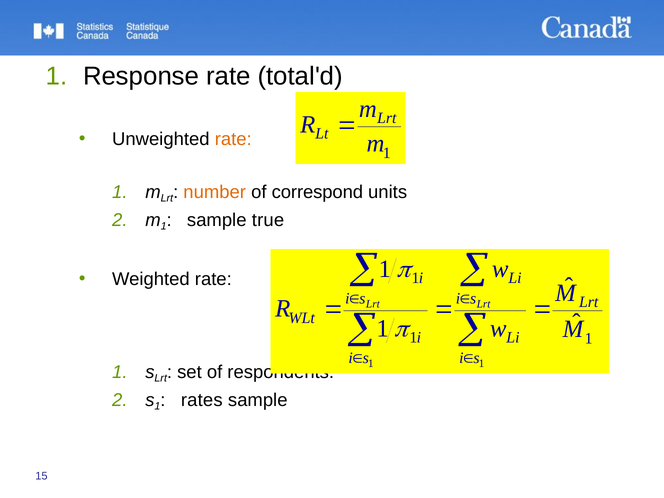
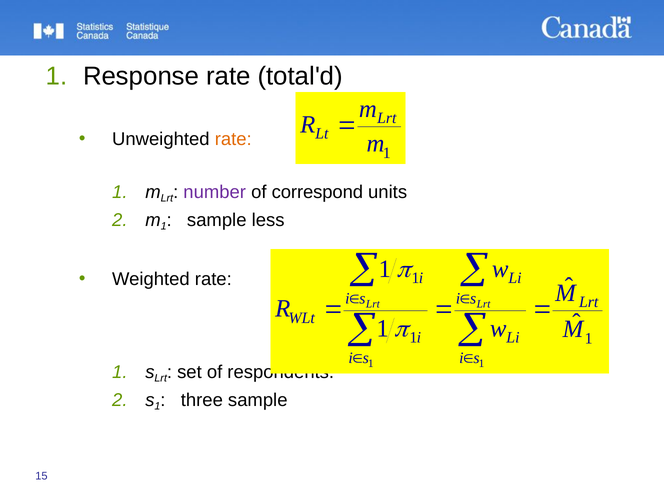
number colour: orange -> purple (215, 192)
true: true -> less (268, 220)
rates: rates -> three (202, 400)
